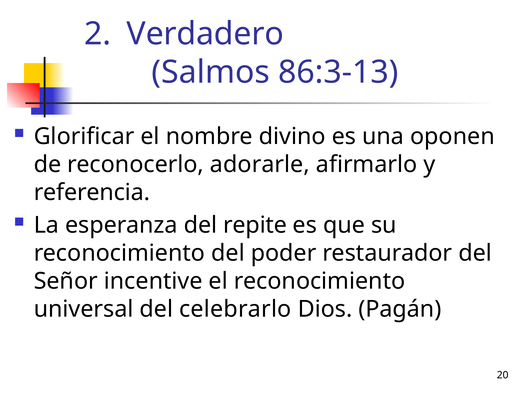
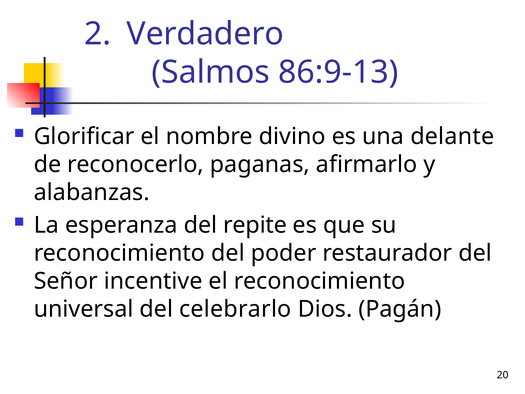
86:3-13: 86:3-13 -> 86:9-13 (338, 72)
oponen: oponen -> delante (452, 136)
adorarle: adorarle -> paganas (260, 164)
referencia: referencia -> alabanzas (92, 192)
